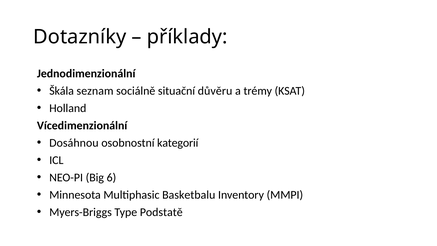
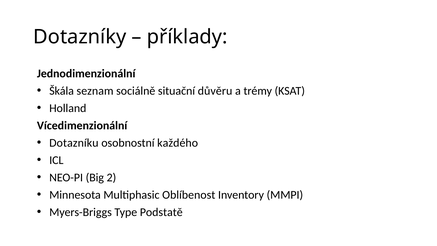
Dosáhnou: Dosáhnou -> Dotazníku (74, 143)
kategorií: kategorií -> každého (178, 143)
6: 6 -> 2 (111, 177)
Basketbalu: Basketbalu -> Oblíbenost (189, 195)
